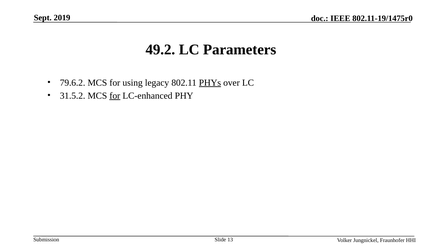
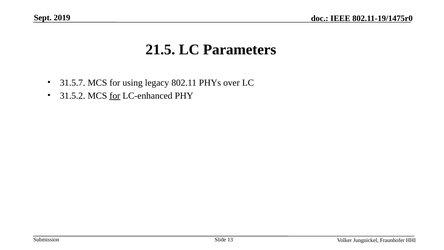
49.2: 49.2 -> 21.5 (160, 50)
79.6.2: 79.6.2 -> 31.5.7 (73, 83)
PHYs underline: present -> none (210, 83)
